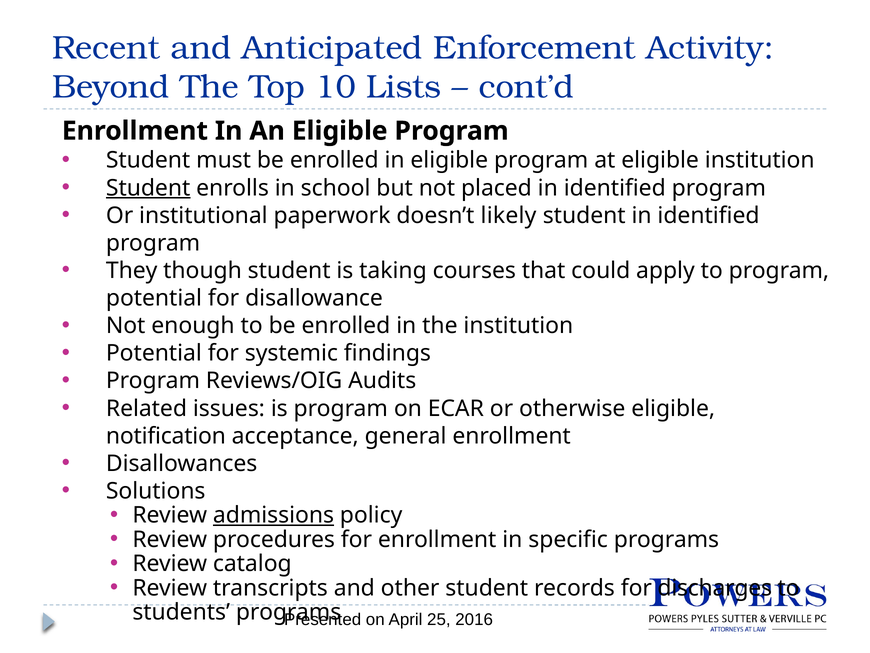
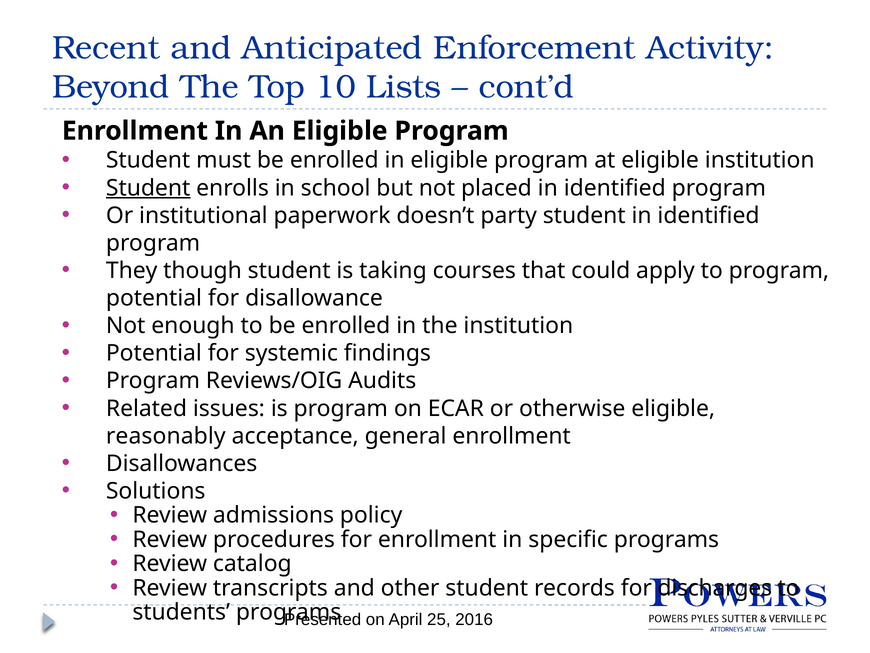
likely: likely -> party (509, 215)
notification: notification -> reasonably (166, 436)
admissions underline: present -> none (274, 515)
